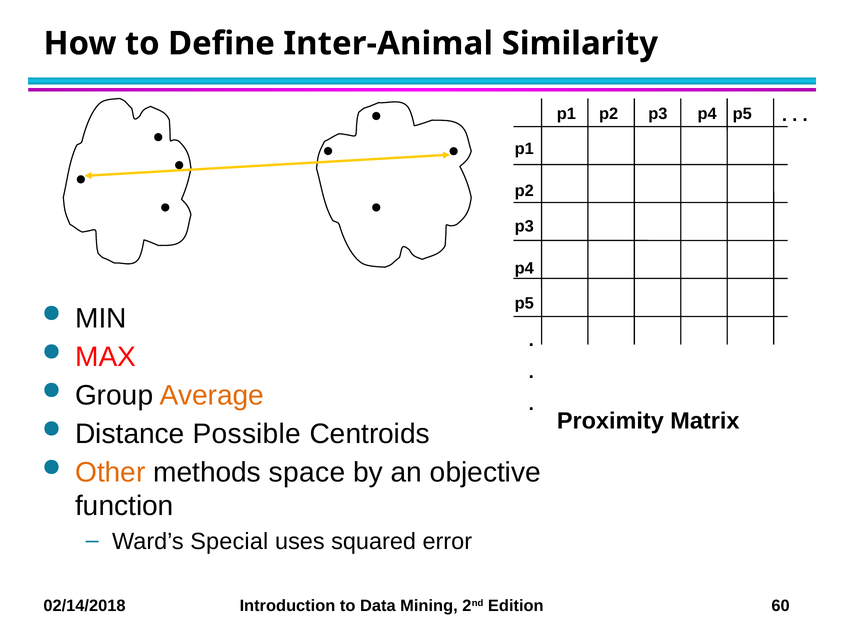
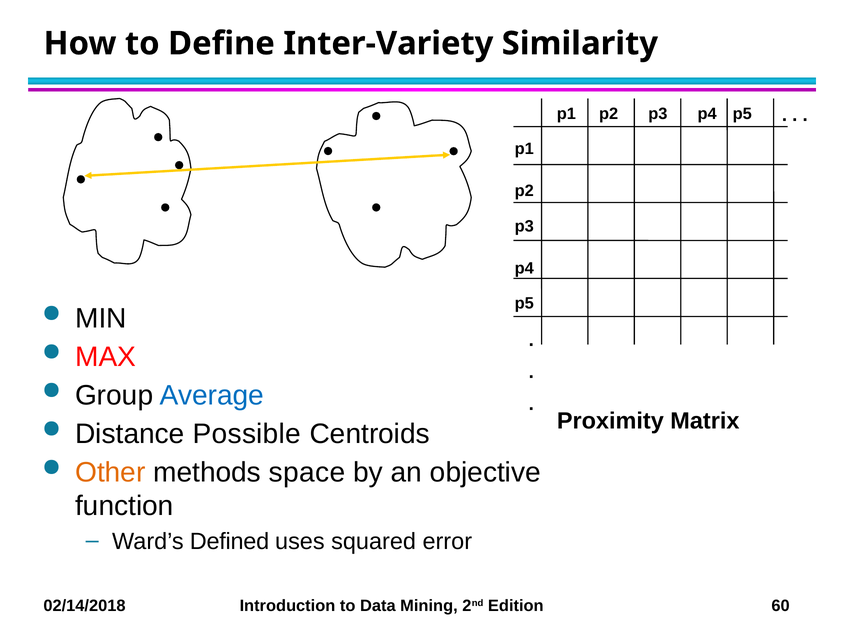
Inter-Animal: Inter-Animal -> Inter-Variety (388, 44)
Average colour: orange -> blue (212, 395)
Special: Special -> Defined (230, 541)
